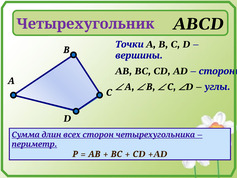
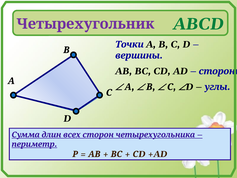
ABCD colour: black -> green (198, 24)
